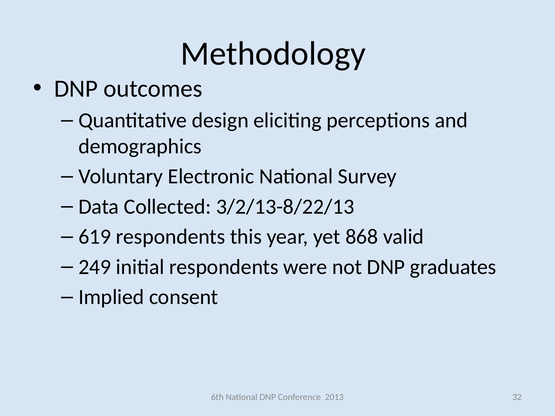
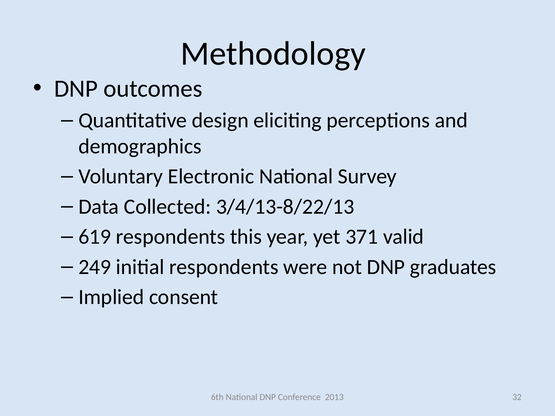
3/2/13-8/22/13: 3/2/13-8/22/13 -> 3/4/13-8/22/13 (285, 207)
868: 868 -> 371 (362, 237)
